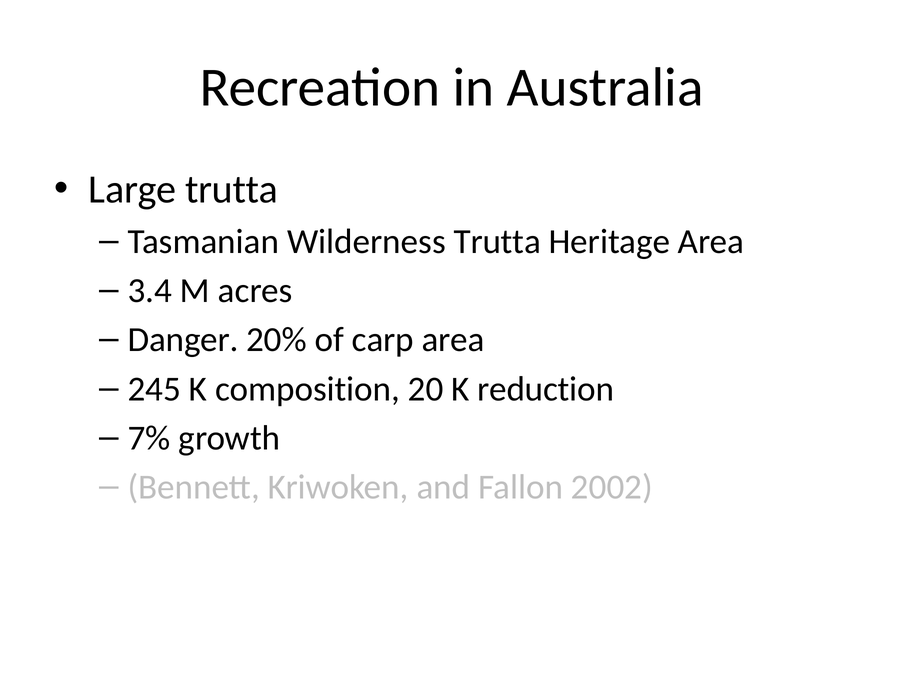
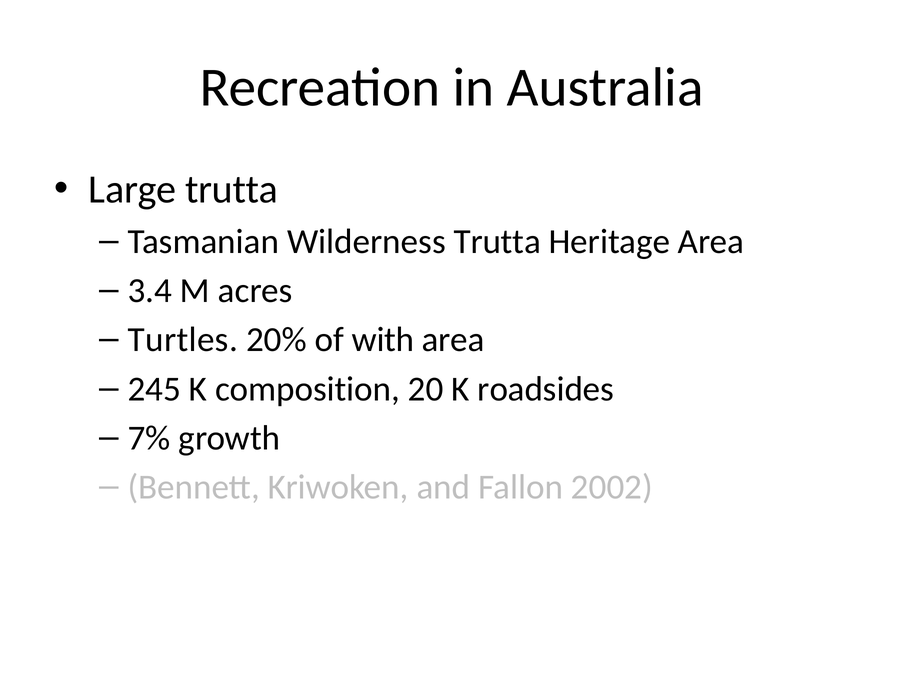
Danger: Danger -> Turtles (183, 340)
carp: carp -> with (383, 340)
reduction: reduction -> roadsides (546, 389)
